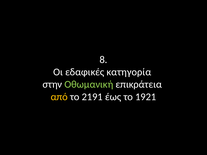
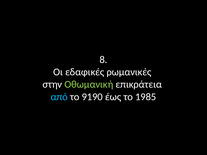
κατηγορία: κατηγορία -> ρωμανικές (129, 72)
από colour: yellow -> light blue (59, 97)
2191: 2191 -> 9190 (92, 97)
1921: 1921 -> 1985 (146, 97)
